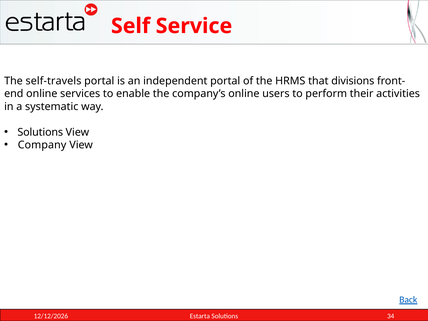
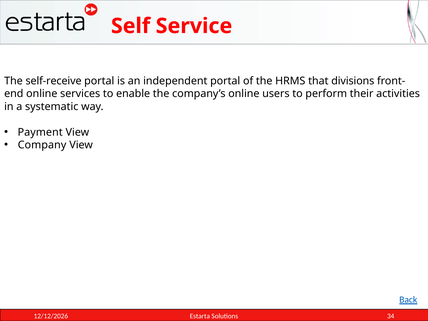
self-travels: self-travels -> self-receive (54, 81)
Solutions: Solutions -> Payment (40, 132)
